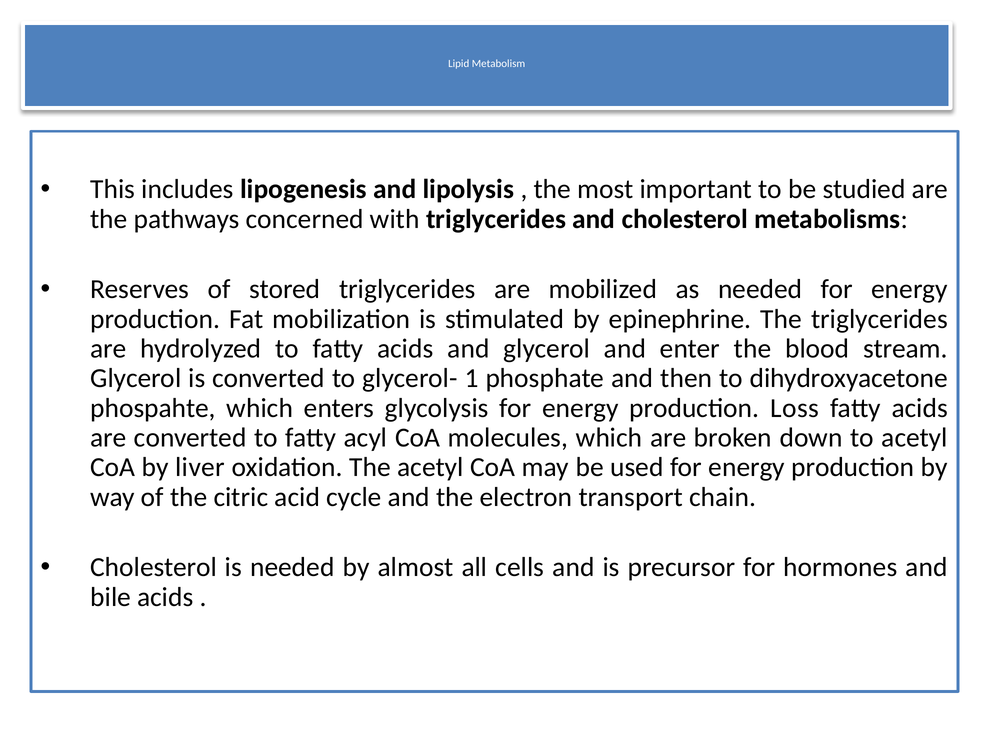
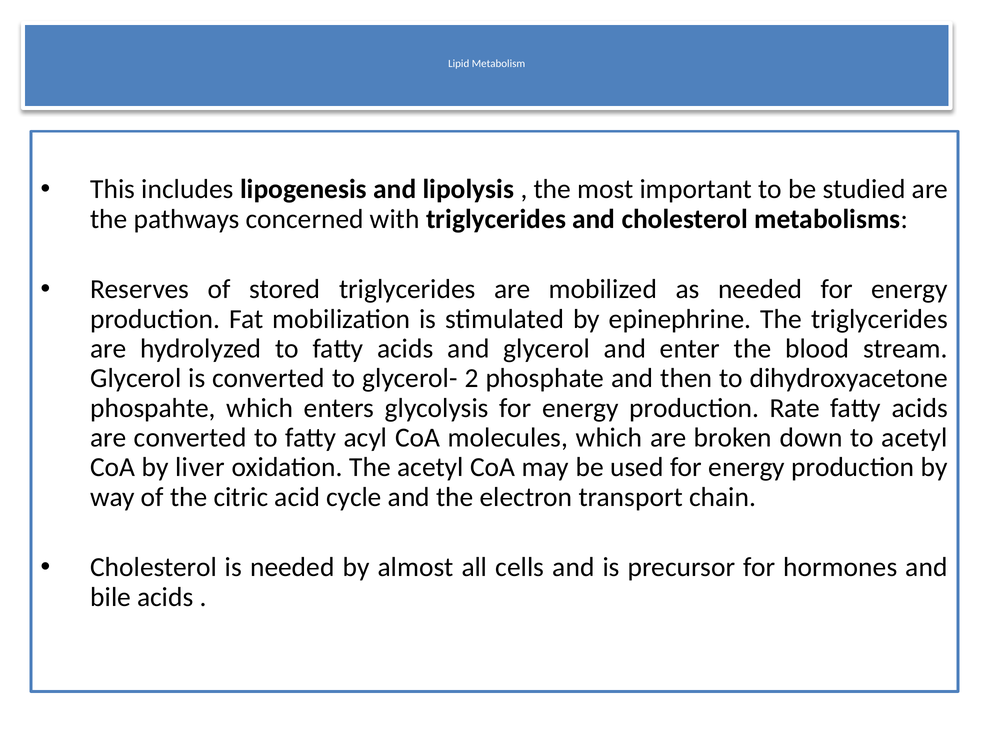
1: 1 -> 2 (472, 379)
Loss: Loss -> Rate (795, 408)
